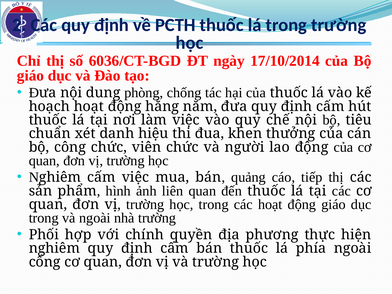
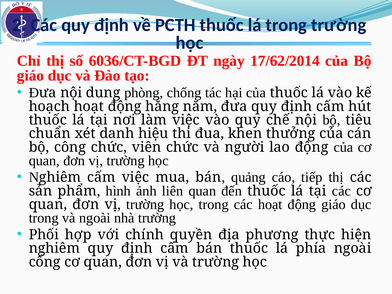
17/10/2014: 17/10/2014 -> 17/62/2014 (285, 61)
